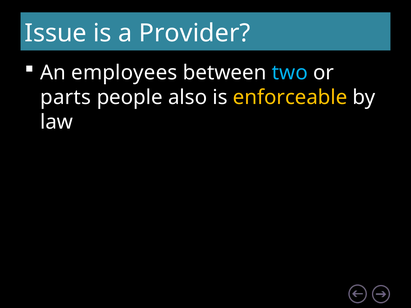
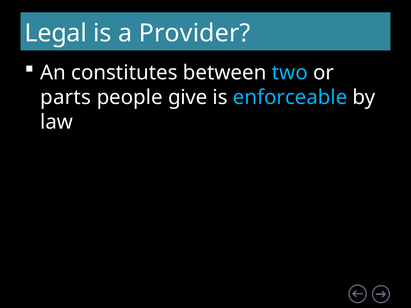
Issue: Issue -> Legal (56, 33)
employees: employees -> constitutes (124, 73)
also: also -> give (188, 98)
enforceable colour: yellow -> light blue (290, 98)
